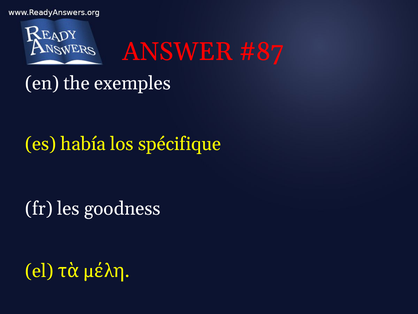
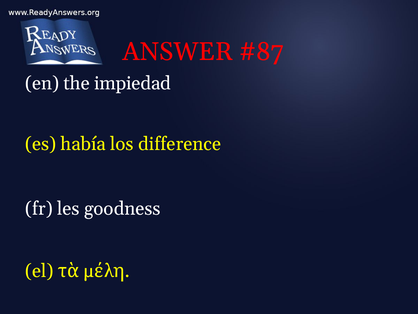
exemples: exemples -> impiedad (133, 83)
spécifique: spécifique -> difference (180, 144)
